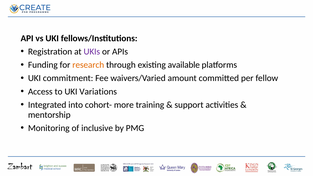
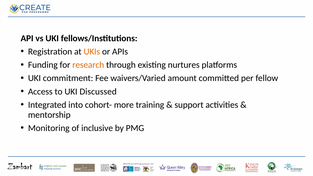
UKIs colour: purple -> orange (92, 52)
available: available -> nurtures (184, 65)
Variations: Variations -> Discussed (98, 92)
